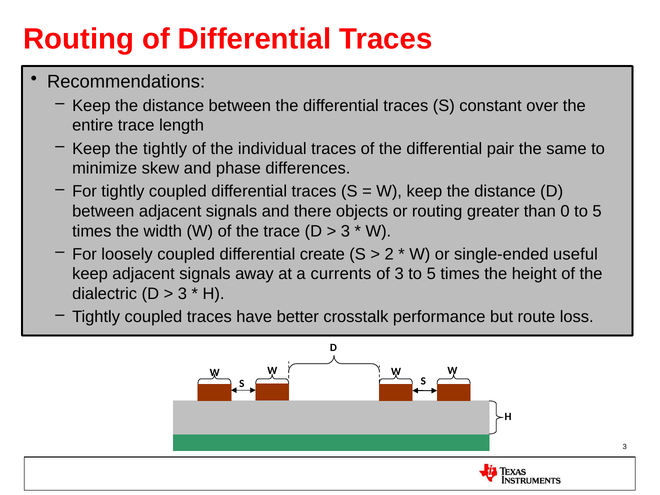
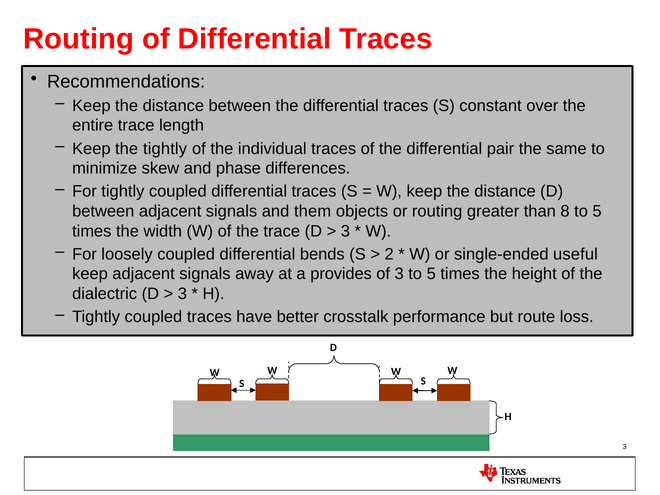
there: there -> them (313, 211)
0: 0 -> 8 (565, 211)
create: create -> bends (322, 254)
currents: currents -> provides (341, 274)
